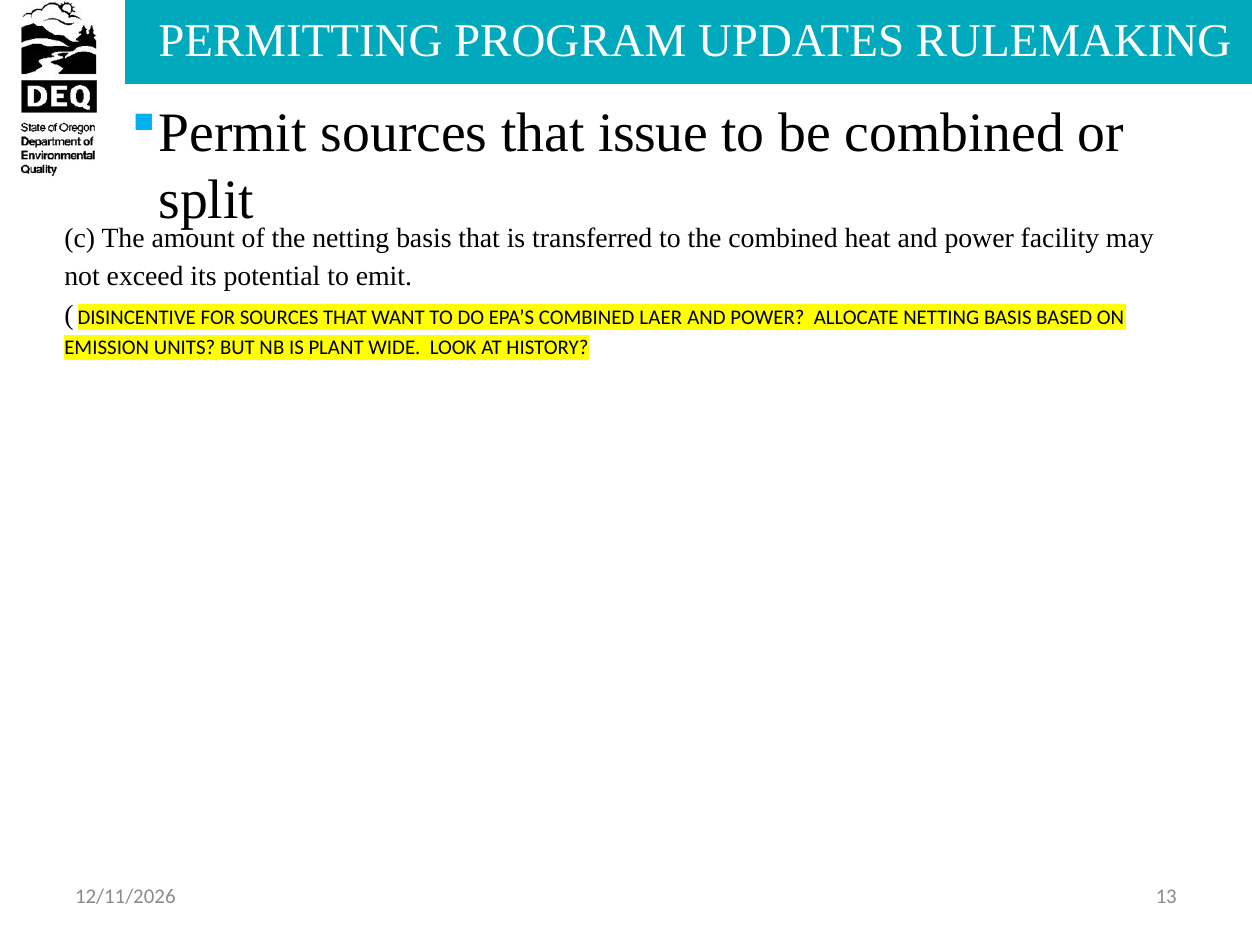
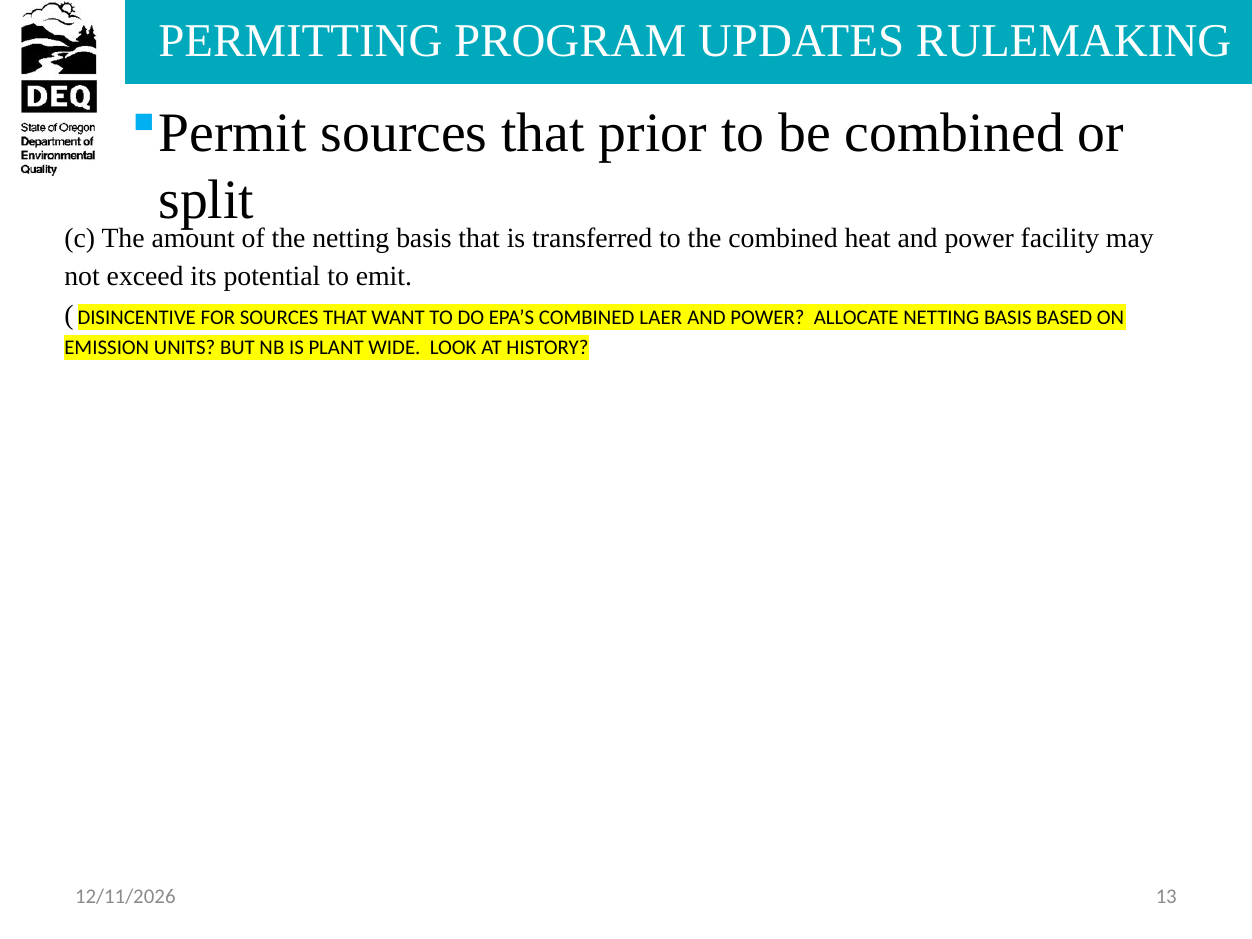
issue: issue -> prior (653, 133)
